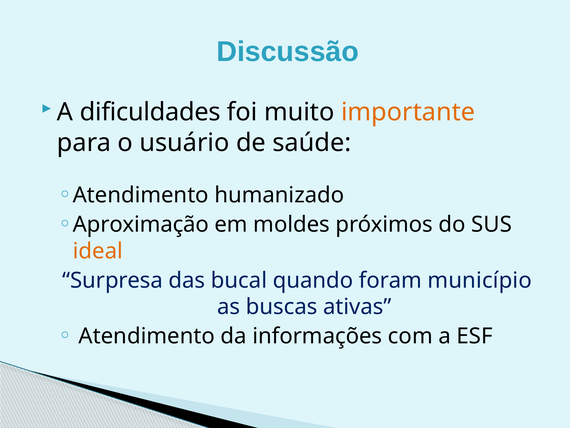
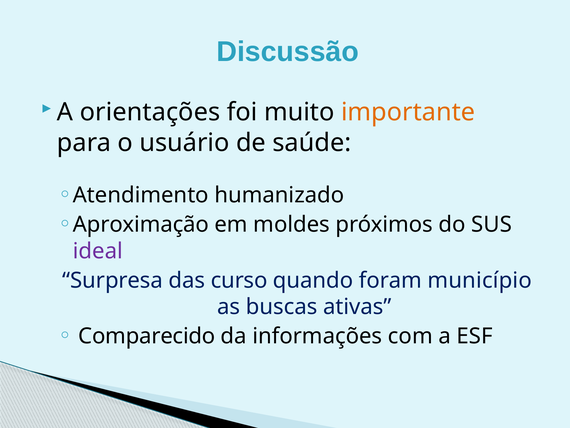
dificuldades: dificuldades -> orientações (150, 112)
ideal colour: orange -> purple (98, 251)
bucal: bucal -> curso (239, 280)
Atendimento: Atendimento -> Comparecido (147, 336)
